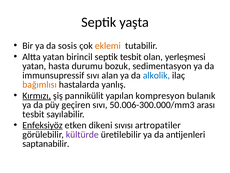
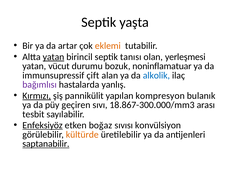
sosis: sosis -> artar (68, 46)
yatan underline: none -> present (54, 57)
septik tesbit: tesbit -> tanısı (131, 57)
hasta: hasta -> vücut (59, 66)
sedimentasyon: sedimentasyon -> noninflamatuar (162, 66)
immunsupressif sıvı: sıvı -> çift (93, 75)
bağımlısı colour: orange -> purple (40, 84)
50.006-300.000/mm3: 50.006-300.000/mm3 -> 18.867-300.000/mm3 (152, 105)
dikeni: dikeni -> boğaz (101, 125)
artropatiler: artropatiler -> konvülsiyon (158, 125)
kültürde colour: purple -> orange (82, 134)
saptanabilir underline: none -> present (46, 143)
